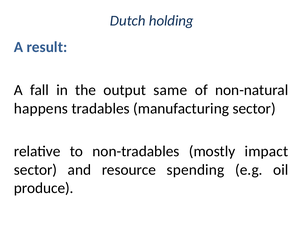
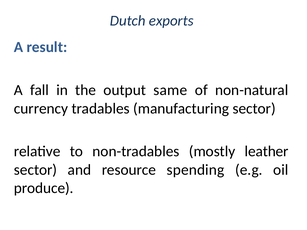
holding: holding -> exports (171, 21)
happens: happens -> currency (41, 109)
impact: impact -> leather (267, 152)
